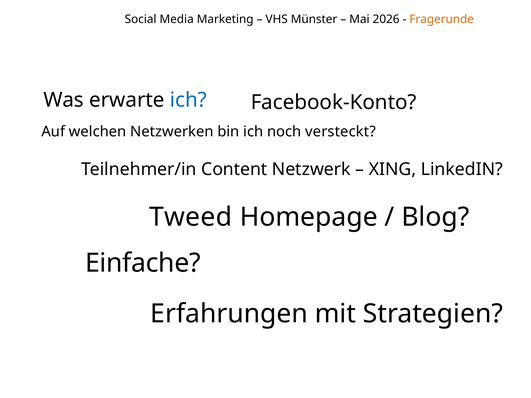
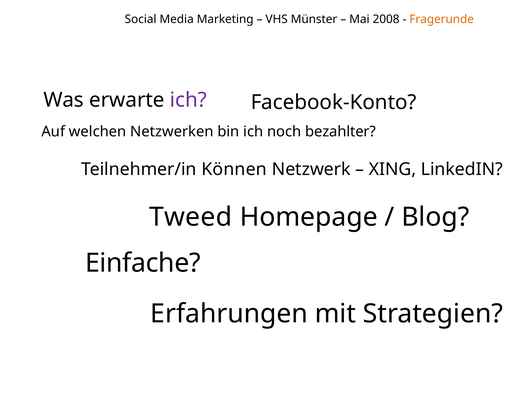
2026: 2026 -> 2008 (386, 19)
ich colour: blue -> purple (188, 100)
versteckt: versteckt -> bezahlter (341, 132)
Content: Content -> Können (234, 170)
